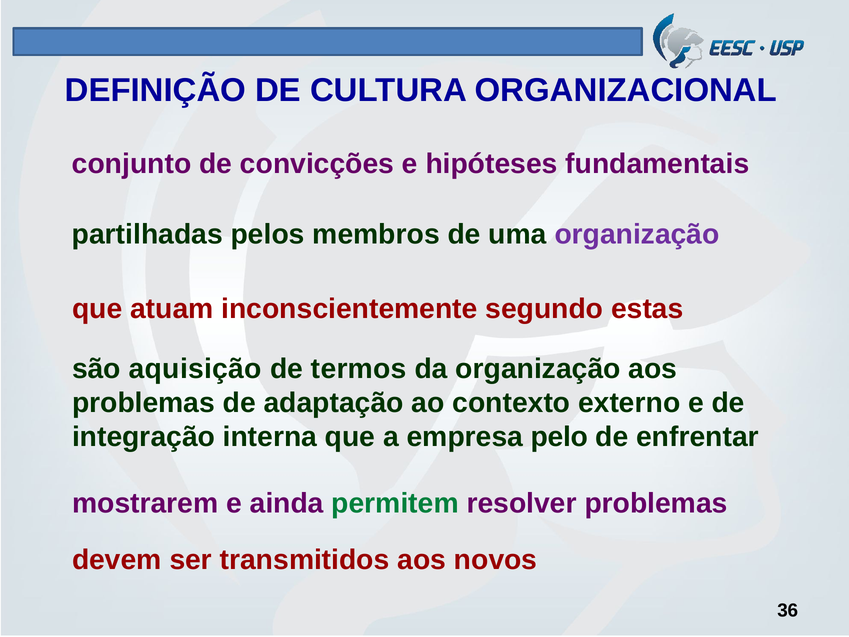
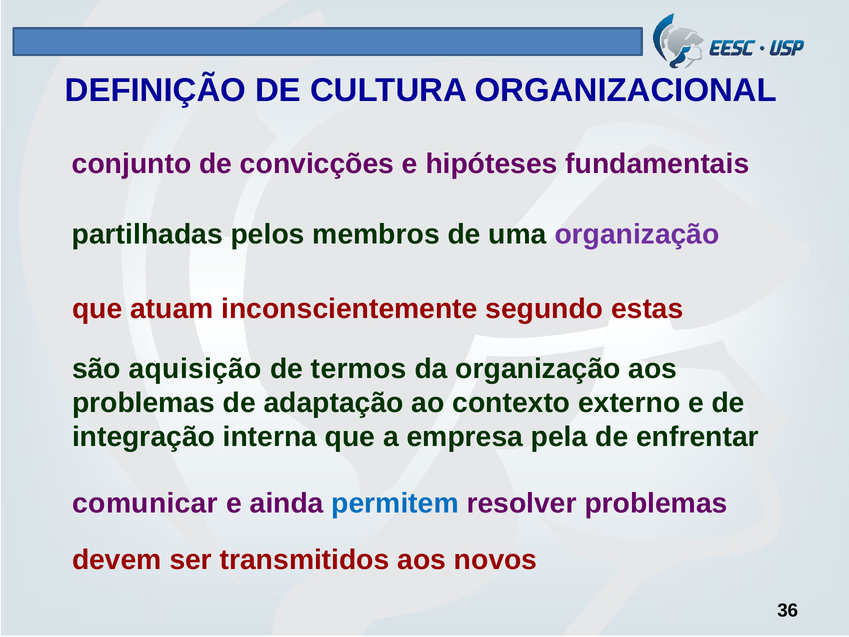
pelo: pelo -> pela (559, 437)
mostrarem: mostrarem -> comunicar (145, 503)
permitem colour: green -> blue (395, 503)
